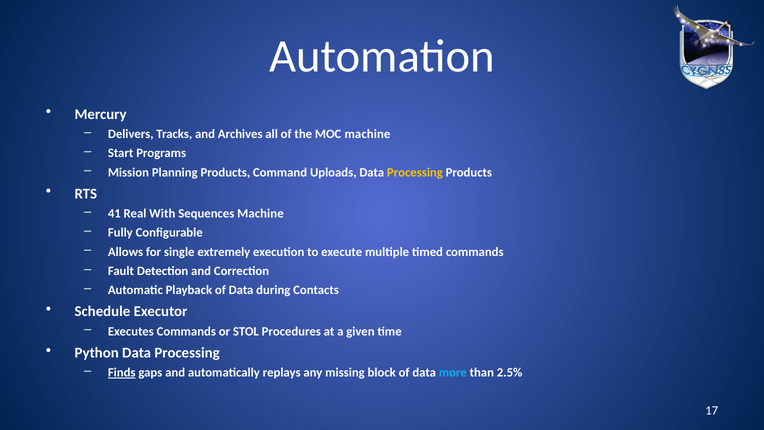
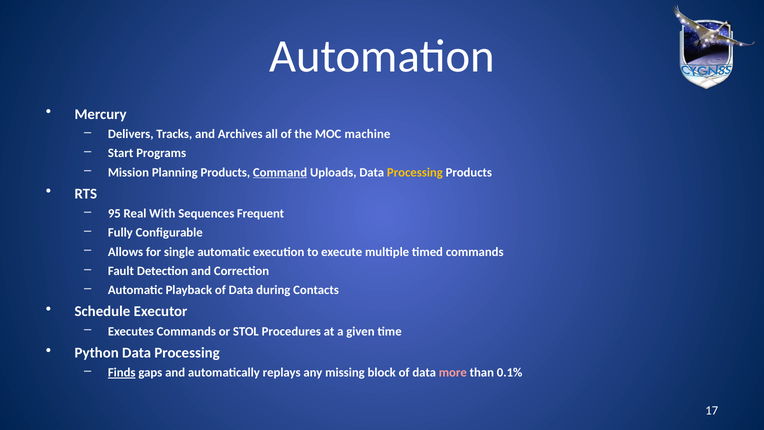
Command underline: none -> present (280, 172)
41: 41 -> 95 (114, 214)
Sequences Machine: Machine -> Frequent (261, 214)
single extremely: extremely -> automatic (224, 252)
more colour: light blue -> pink (453, 372)
2.5%: 2.5% -> 0.1% (510, 372)
